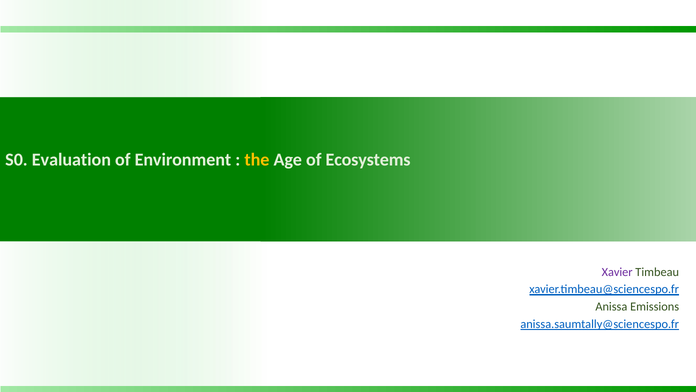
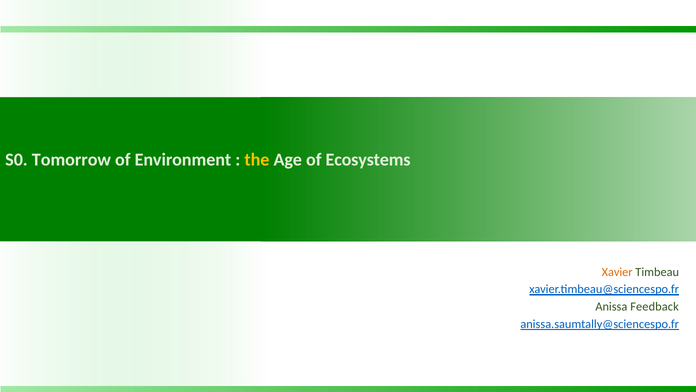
Evaluation: Evaluation -> Tomorrow (71, 160)
Xavier colour: purple -> orange (617, 272)
Emissions: Emissions -> Feedback (655, 306)
